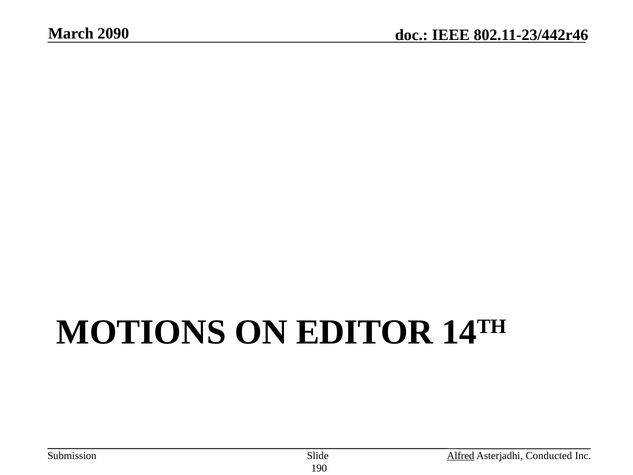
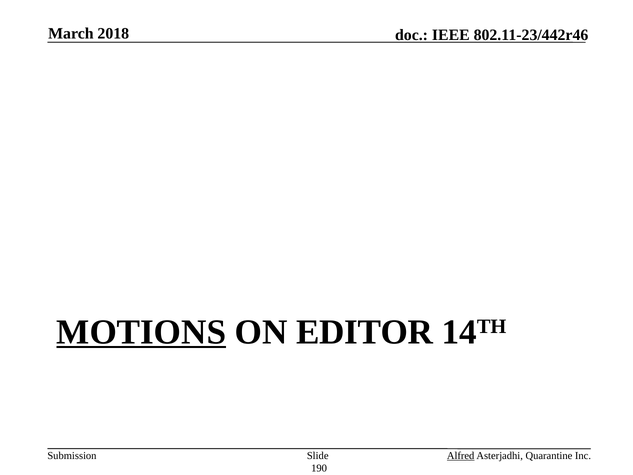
2090: 2090 -> 2018 (113, 34)
MOTIONS underline: none -> present (141, 332)
Conducted: Conducted -> Quarantine (549, 455)
